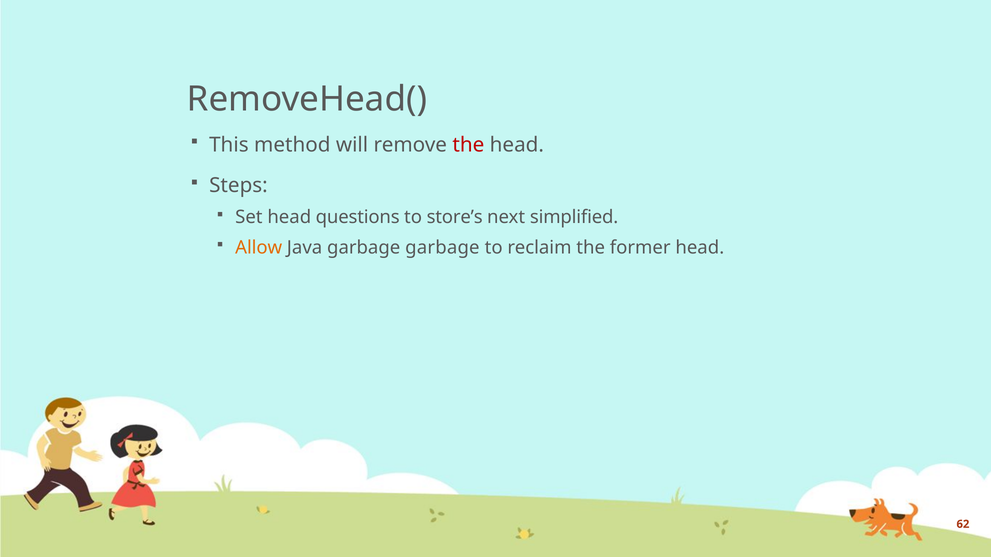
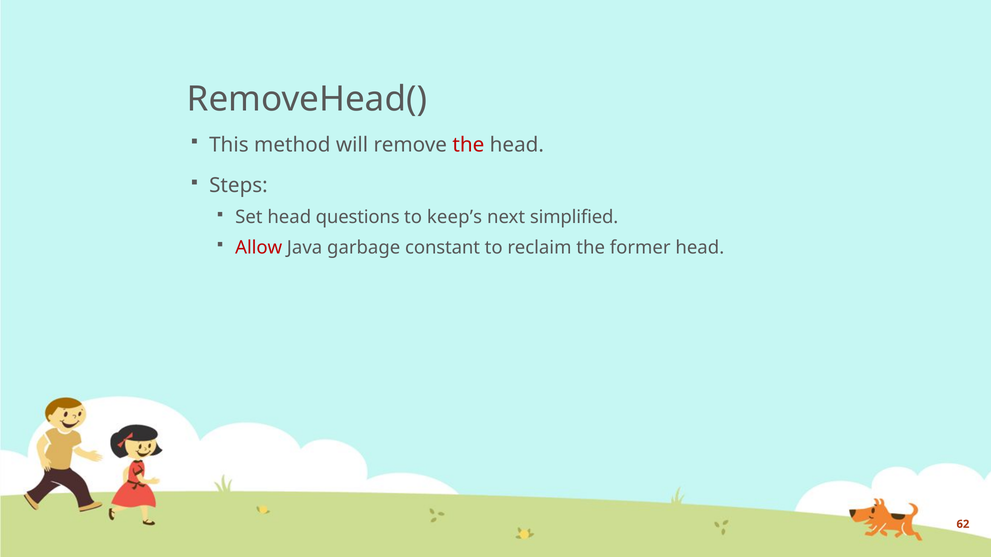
store’s: store’s -> keep’s (454, 217)
Allow colour: orange -> red (259, 248)
garbage garbage: garbage -> constant (443, 248)
